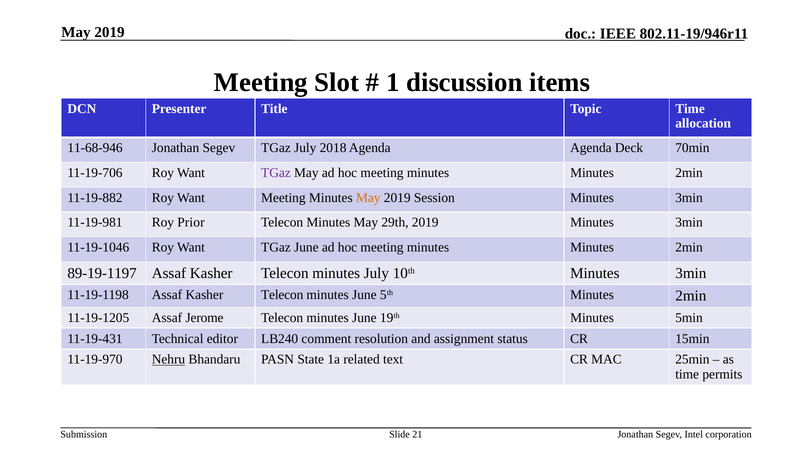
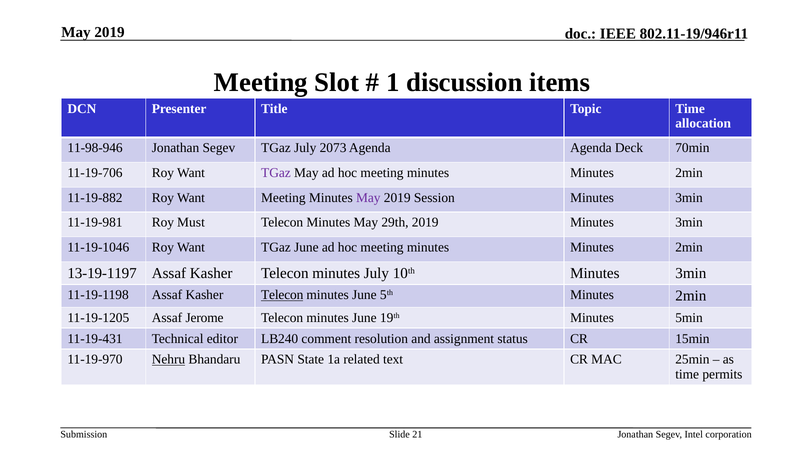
11-68-946: 11-68-946 -> 11-98-946 (95, 148)
2018: 2018 -> 2073 (333, 148)
May colour: orange -> purple (368, 198)
Prior: Prior -> Must (191, 222)
89-19-1197: 89-19-1197 -> 13-19-1197 (102, 273)
Telecon underline: none -> present (282, 295)
